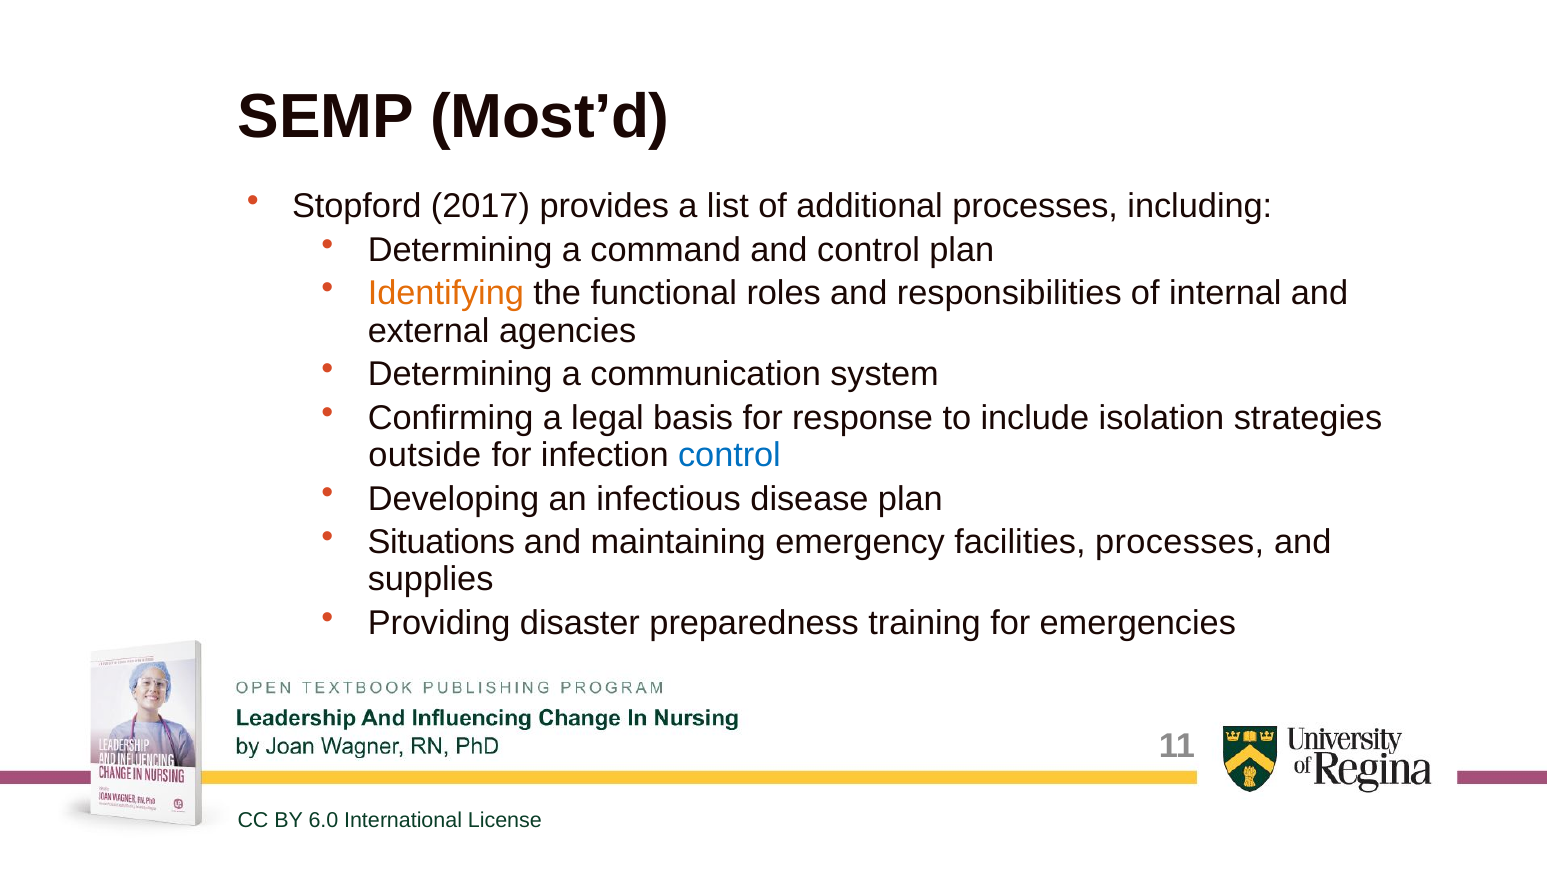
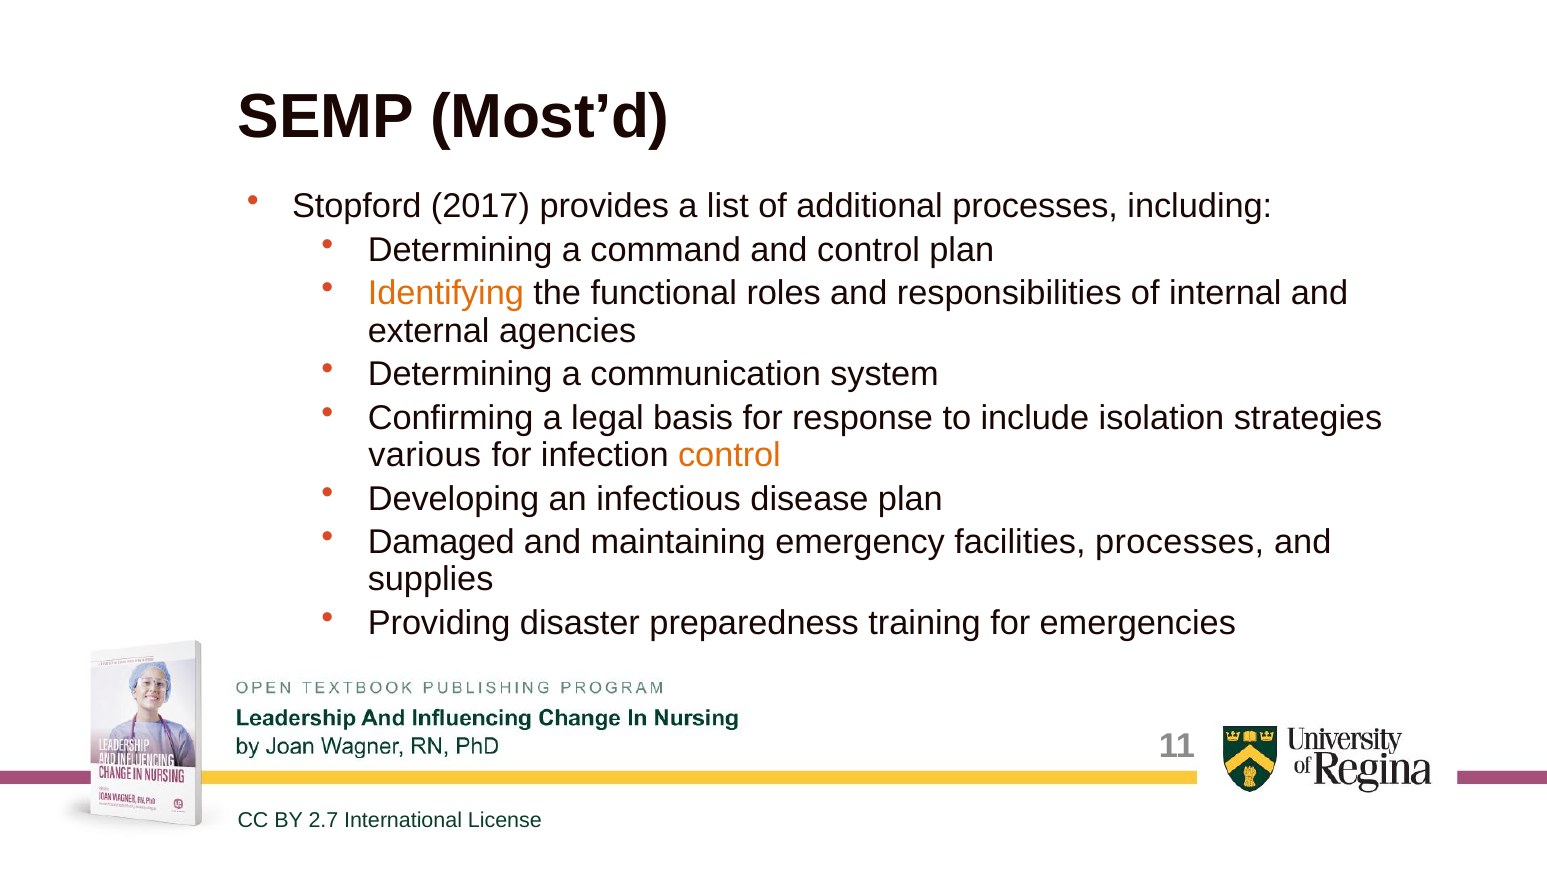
outside: outside -> various (425, 455)
control colour: blue -> orange (729, 455)
Situations: Situations -> Damaged (441, 543)
6.0: 6.0 -> 2.7 (323, 820)
